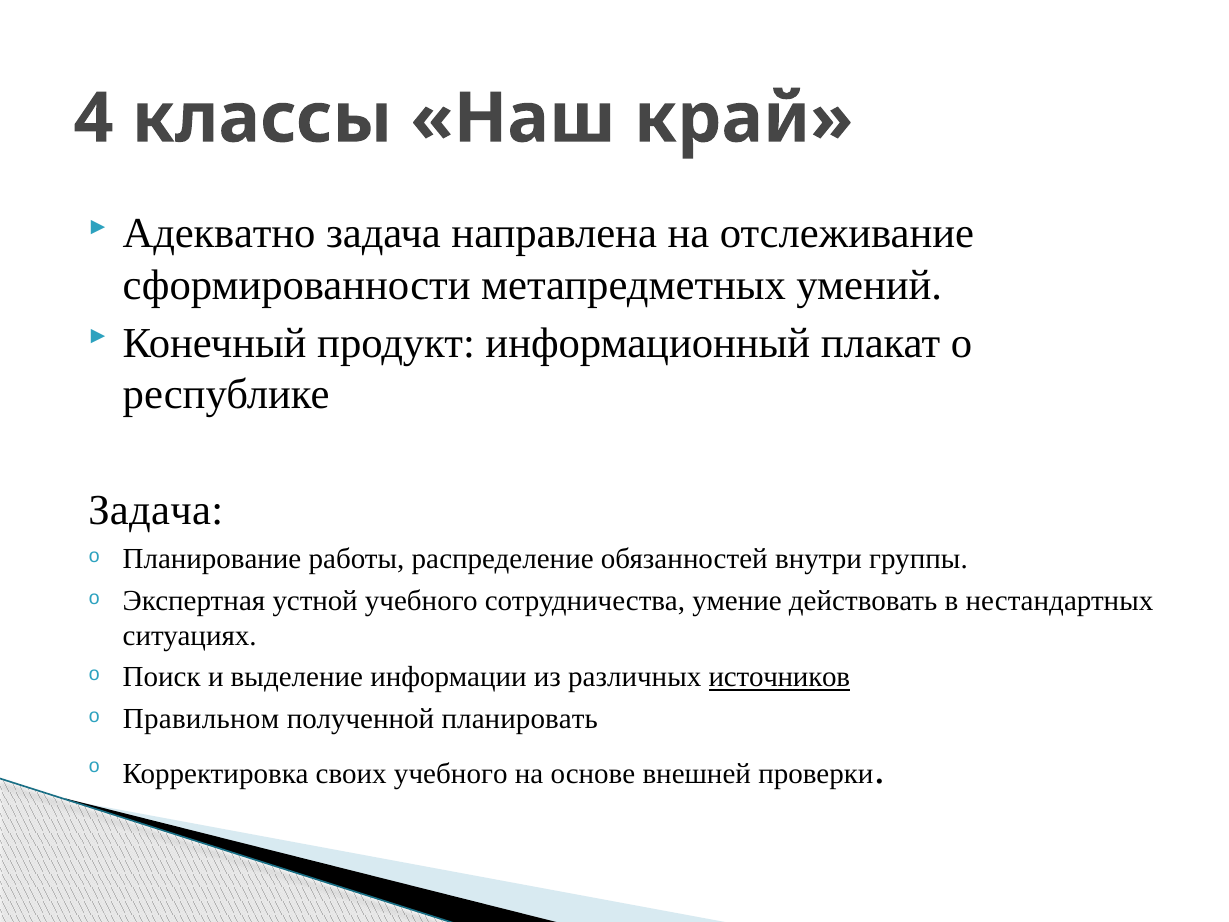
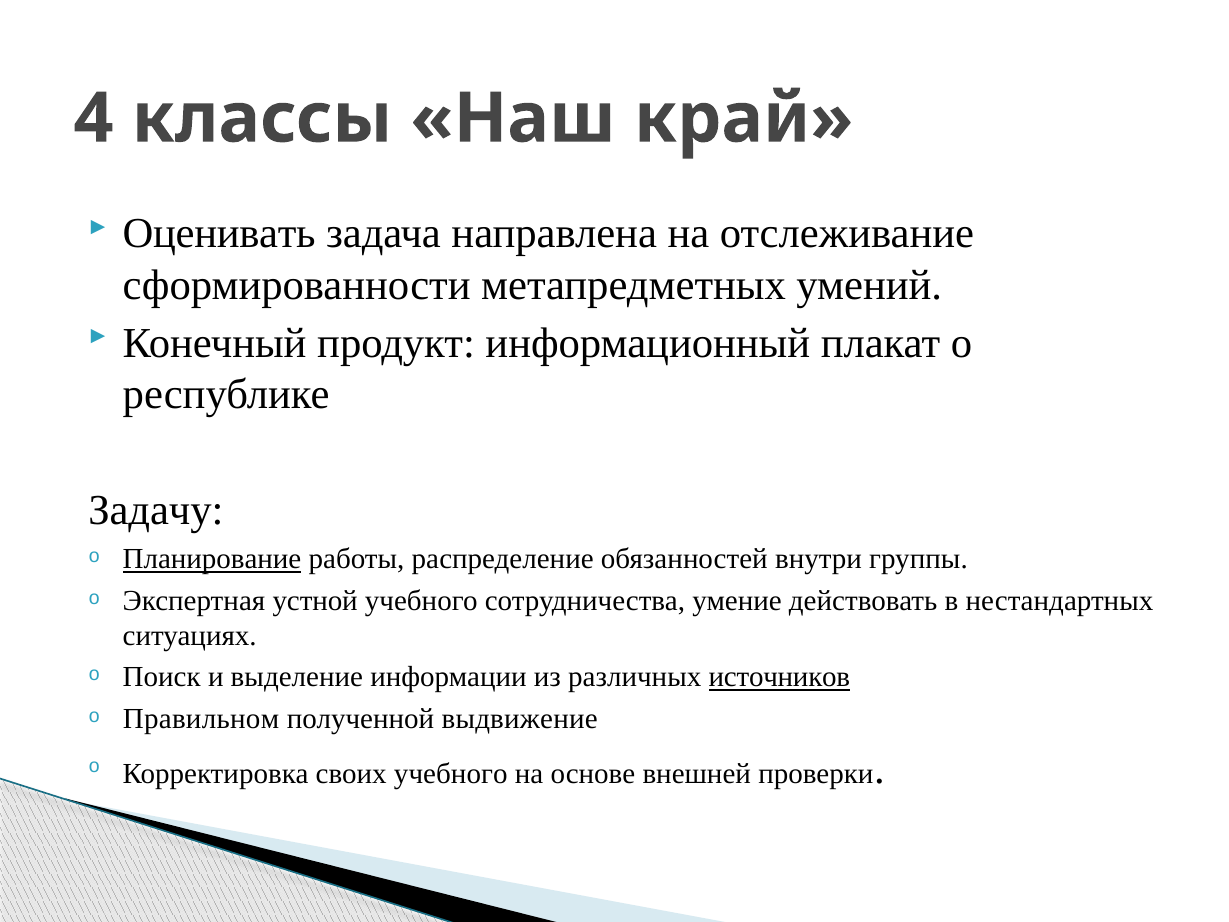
Адекватно: Адекватно -> Оценивать (219, 234)
Задача: Задача -> Задачу (156, 510)
Планирование underline: none -> present (212, 559)
планировать: планировать -> выдвижение (520, 719)
